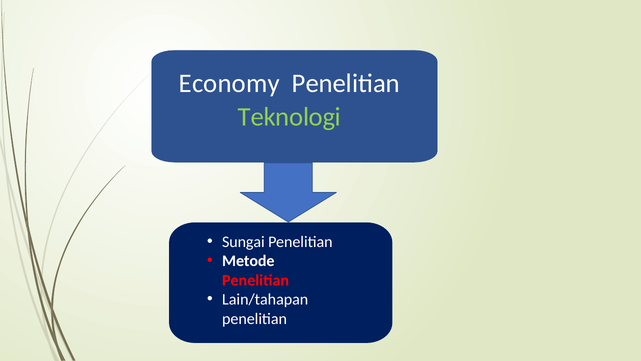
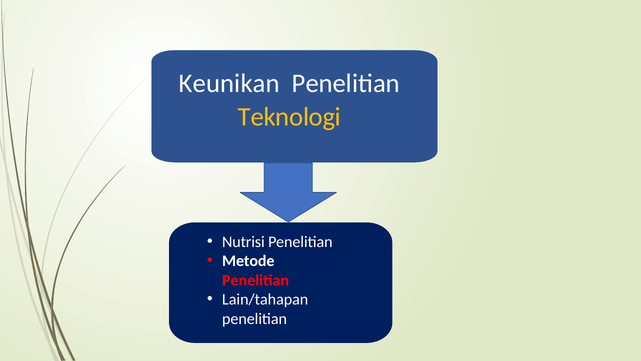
Economy: Economy -> Keunikan (229, 84)
Teknologi colour: light green -> yellow (289, 117)
Sungai: Sungai -> Nutrisi (243, 242)
